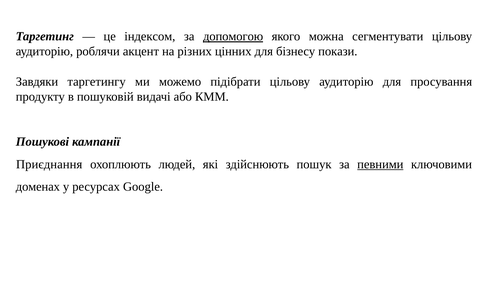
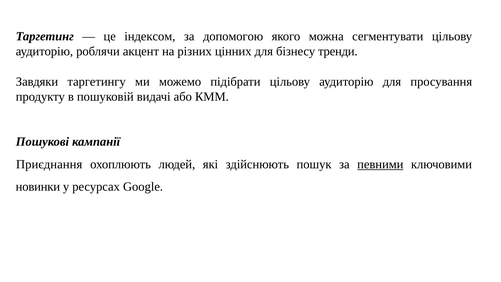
допомогою underline: present -> none (233, 36)
покази: покази -> тренди (338, 51)
доменах: доменах -> новинки (38, 187)
